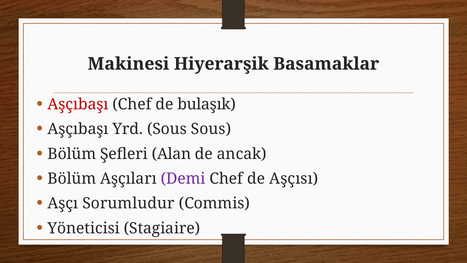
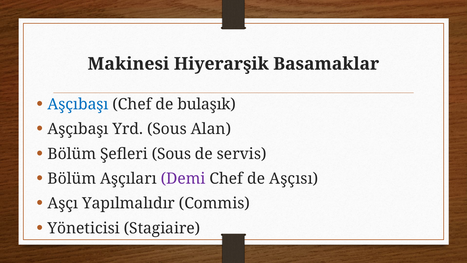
Aşçıbaşı colour: red -> blue (78, 104)
Sous Sous: Sous -> Alan (211, 129)
Şefleri Alan: Alan -> Sous (171, 154)
ancak: ancak -> servis (242, 154)
Sorumludur: Sorumludur -> Yapılmalıdır (129, 203)
